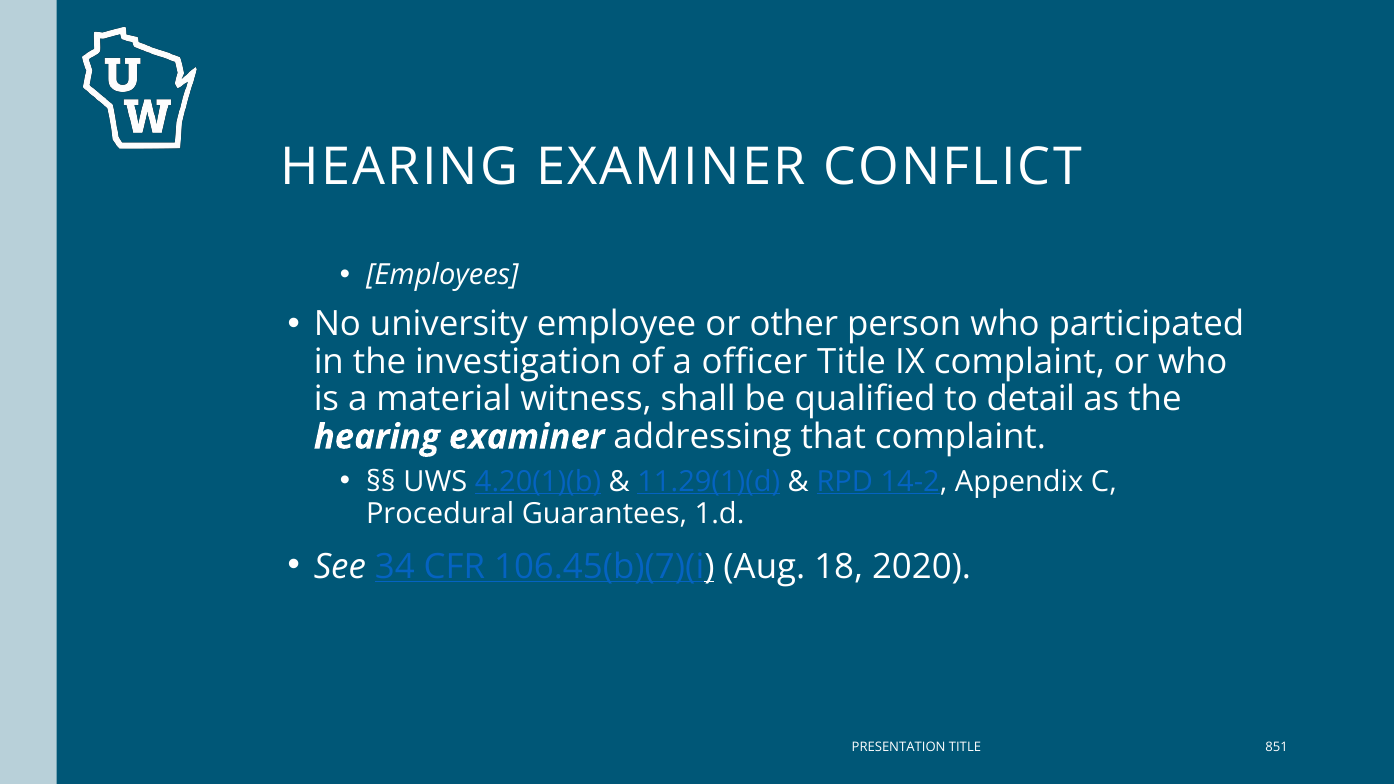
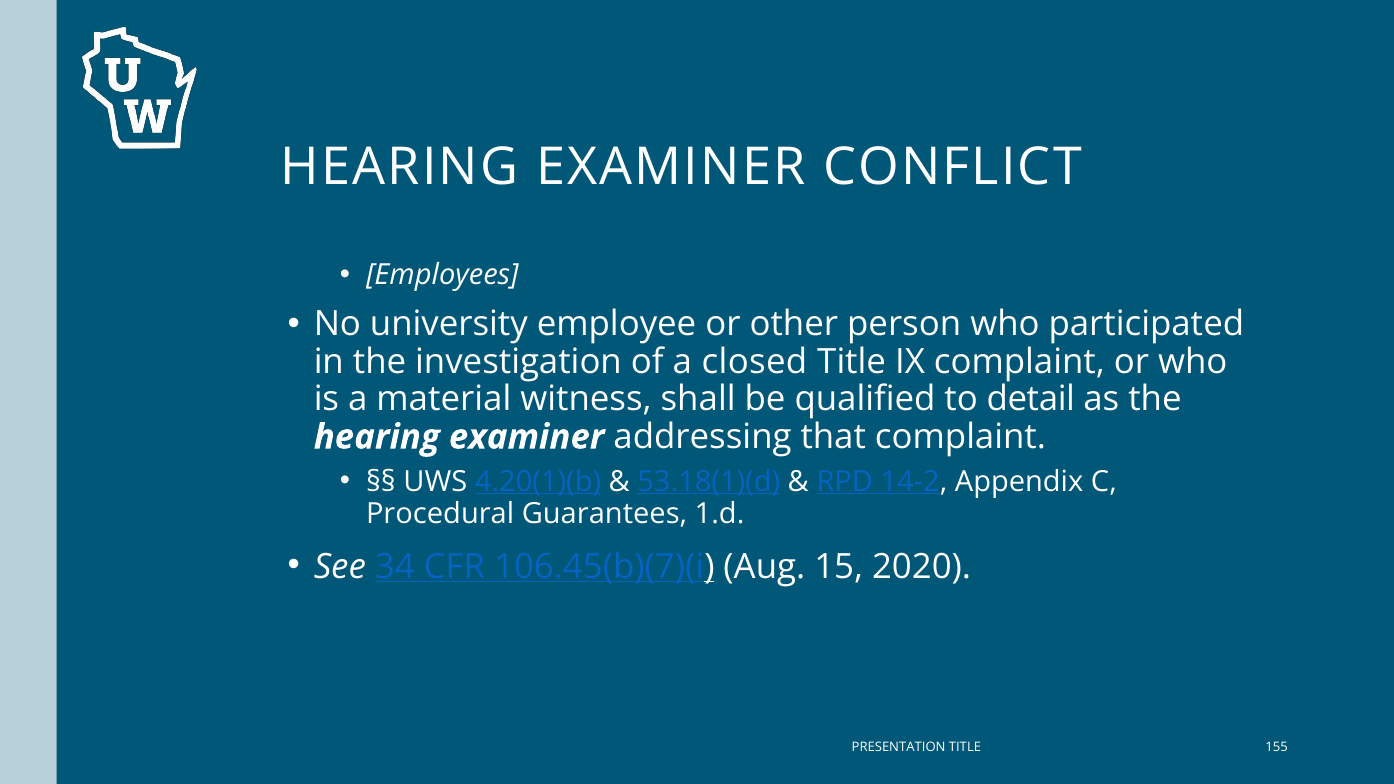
officer: officer -> closed (754, 362)
11.29(1)(d: 11.29(1)(d -> 53.18(1)(d (709, 482)
18: 18 -> 15 (839, 568)
851: 851 -> 155 (1277, 747)
